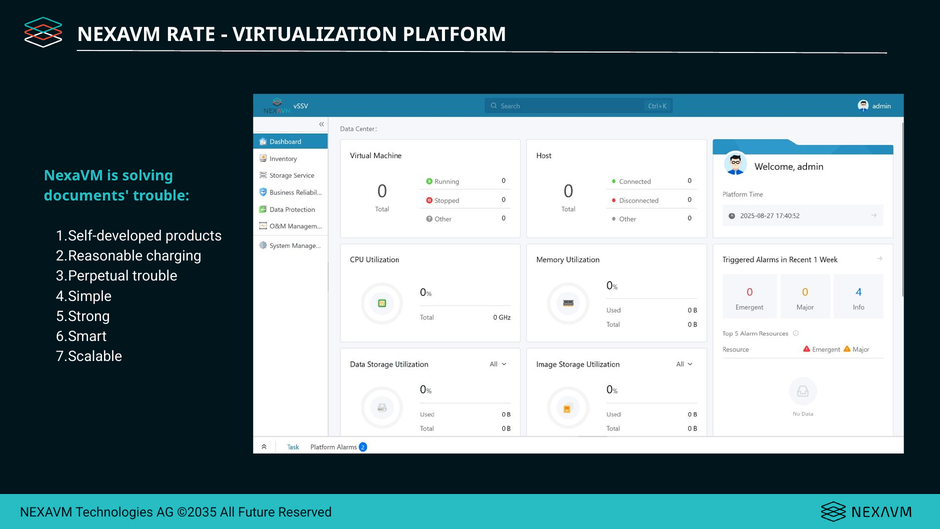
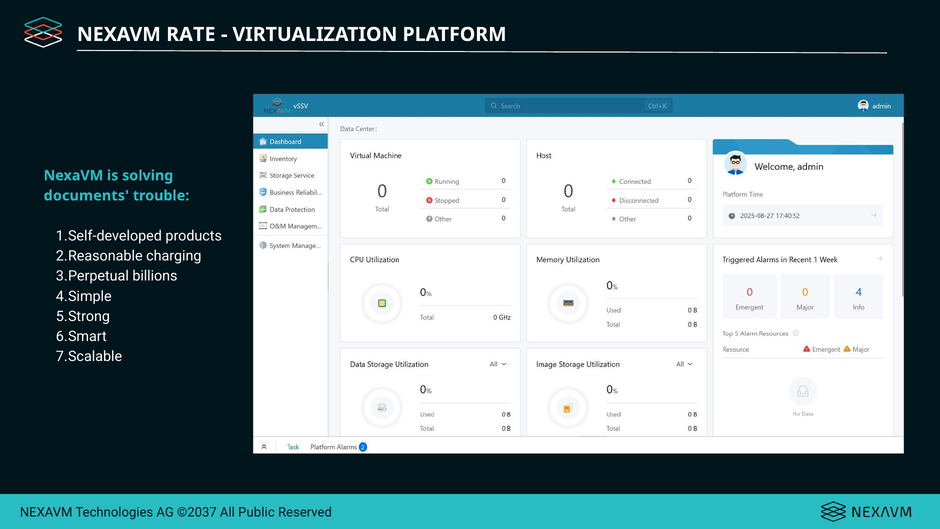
trouble: trouble -> billions (155, 276)
©2035: ©2035 -> ©2037 (197, 512)
Future: Future -> Public (256, 512)
